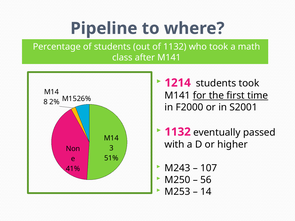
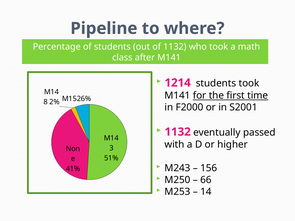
107: 107 -> 156 (209, 168)
56: 56 -> 66 (206, 180)
